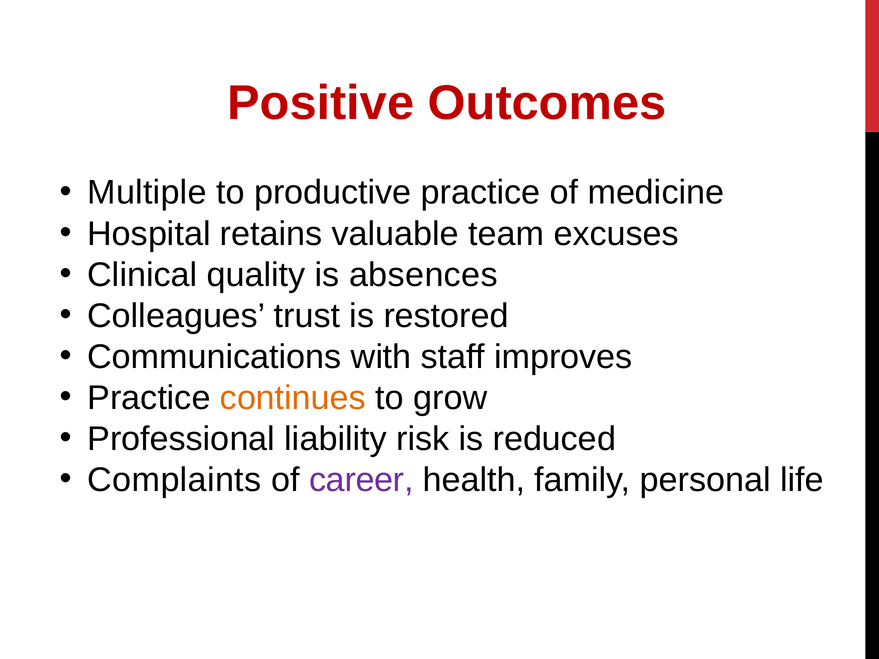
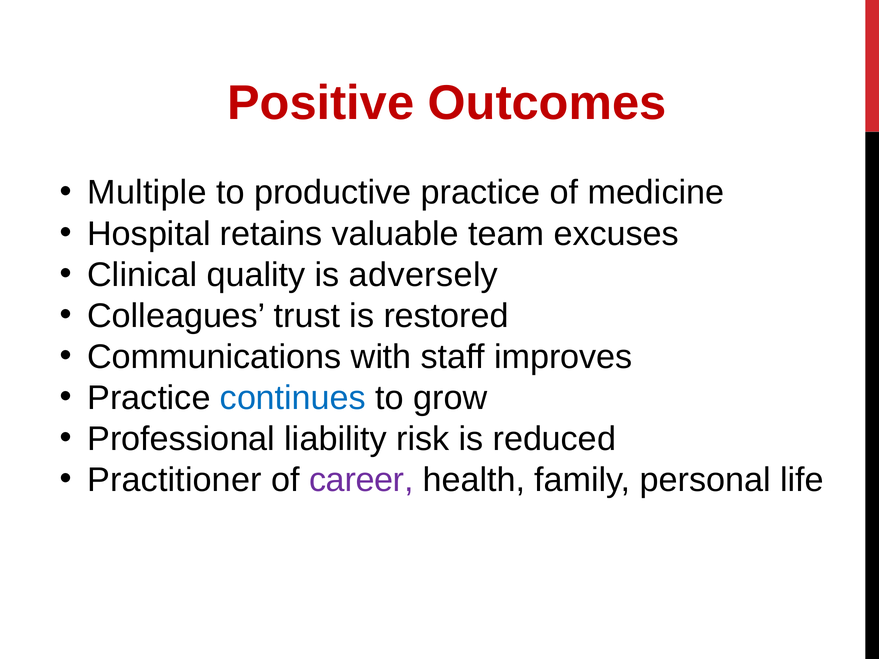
absences: absences -> adversely (424, 275)
continues colour: orange -> blue (293, 398)
Complaints: Complaints -> Practitioner (174, 480)
